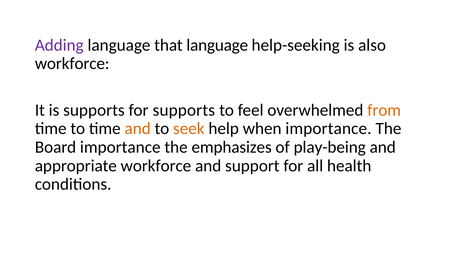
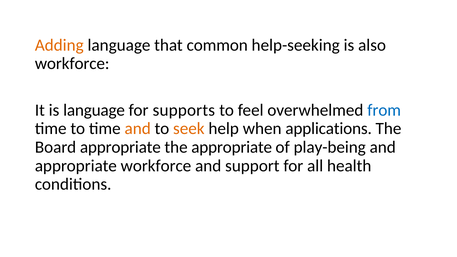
Adding colour: purple -> orange (59, 45)
that language: language -> common (217, 45)
is supports: supports -> language (94, 110)
from colour: orange -> blue (384, 110)
when importance: importance -> applications (329, 129)
Board importance: importance -> appropriate (120, 147)
the emphasizes: emphasizes -> appropriate (232, 147)
